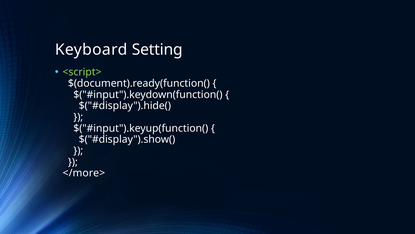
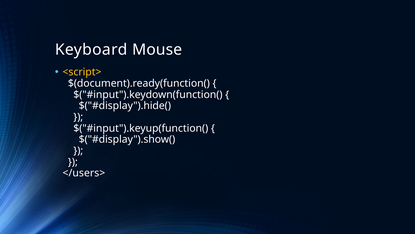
Setting: Setting -> Mouse (157, 50)
<script> colour: light green -> yellow (82, 72)
</more>: </more> -> </users> (84, 173)
